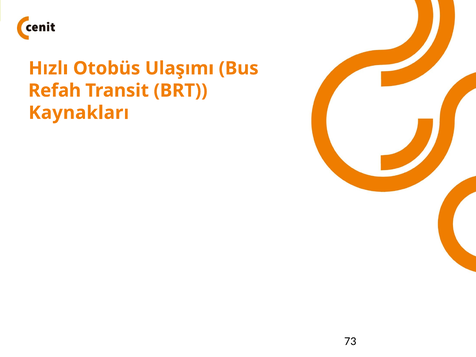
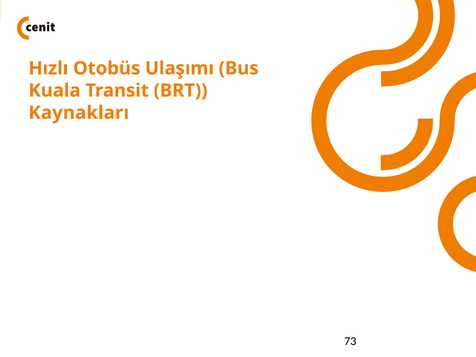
Refah: Refah -> Kuala (55, 91)
